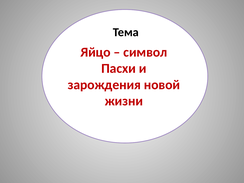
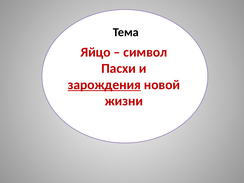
зарождения underline: none -> present (104, 85)
